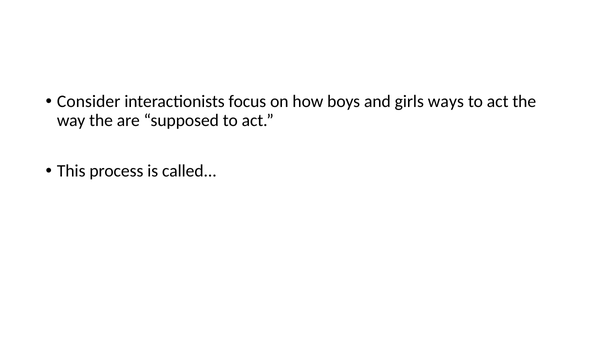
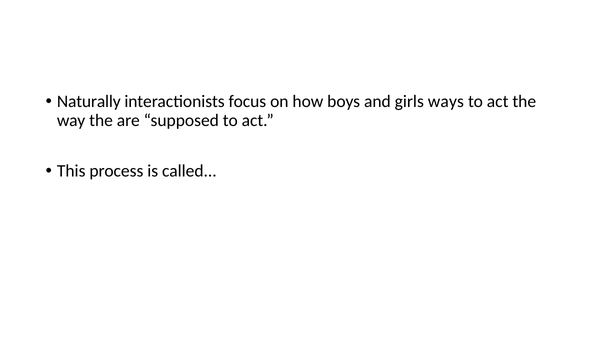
Consider: Consider -> Naturally (89, 101)
